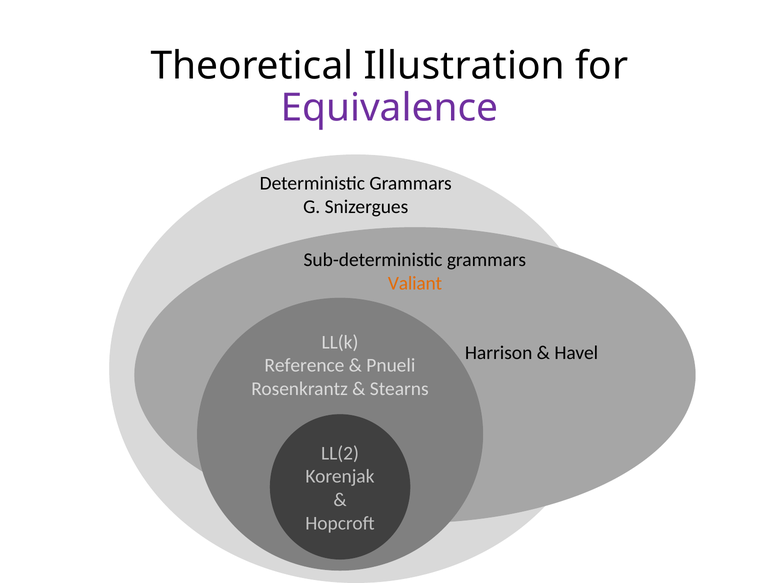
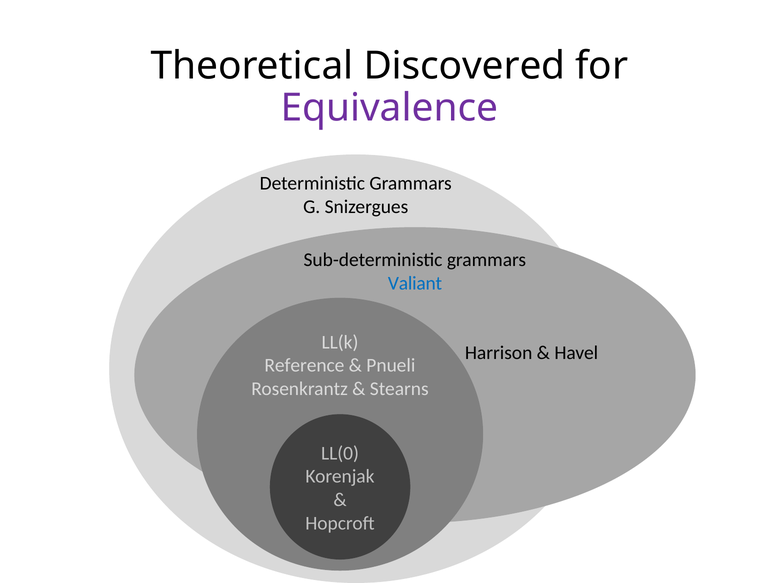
Illustration: Illustration -> Discovered (464, 66)
Valiant colour: orange -> blue (415, 283)
LL(2: LL(2 -> LL(0 (340, 454)
